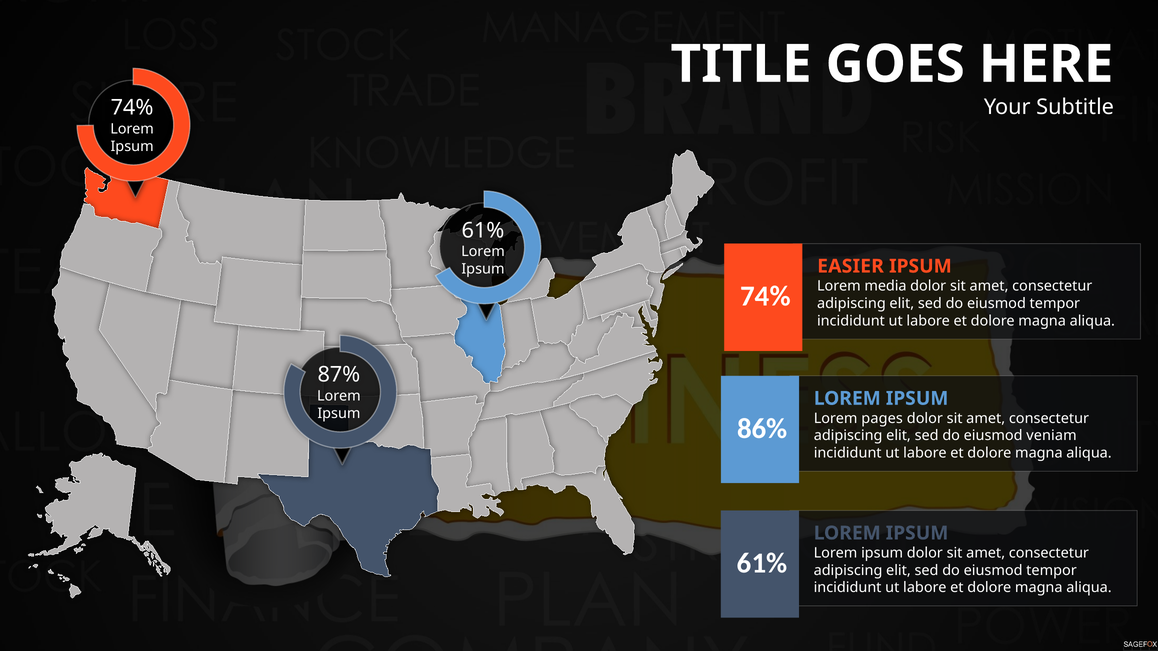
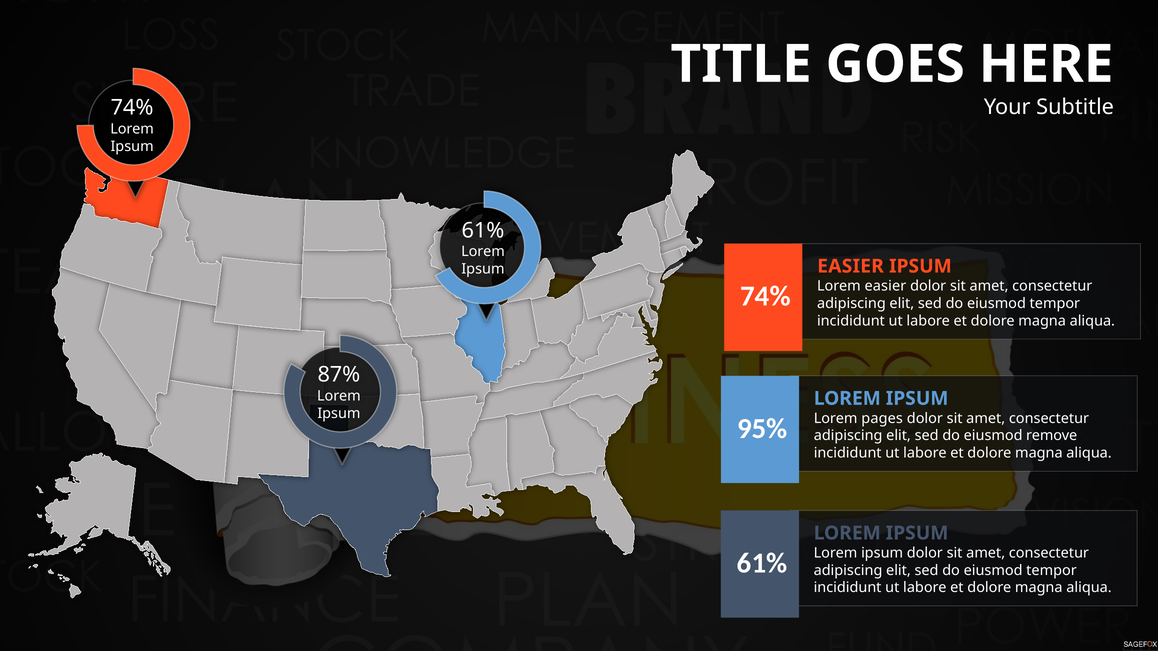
Lorem media: media -> easier (885, 286)
86%: 86% -> 95% (762, 429)
veniam: veniam -> remove (1052, 436)
